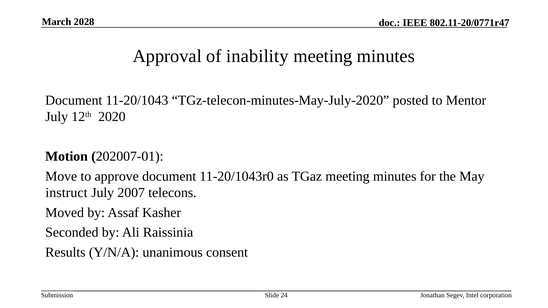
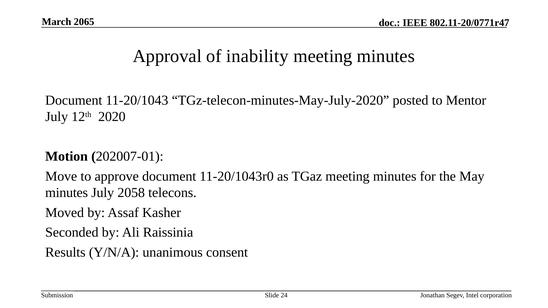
2028: 2028 -> 2065 (84, 22)
instruct: instruct -> minutes (67, 193)
2007: 2007 -> 2058 (131, 193)
